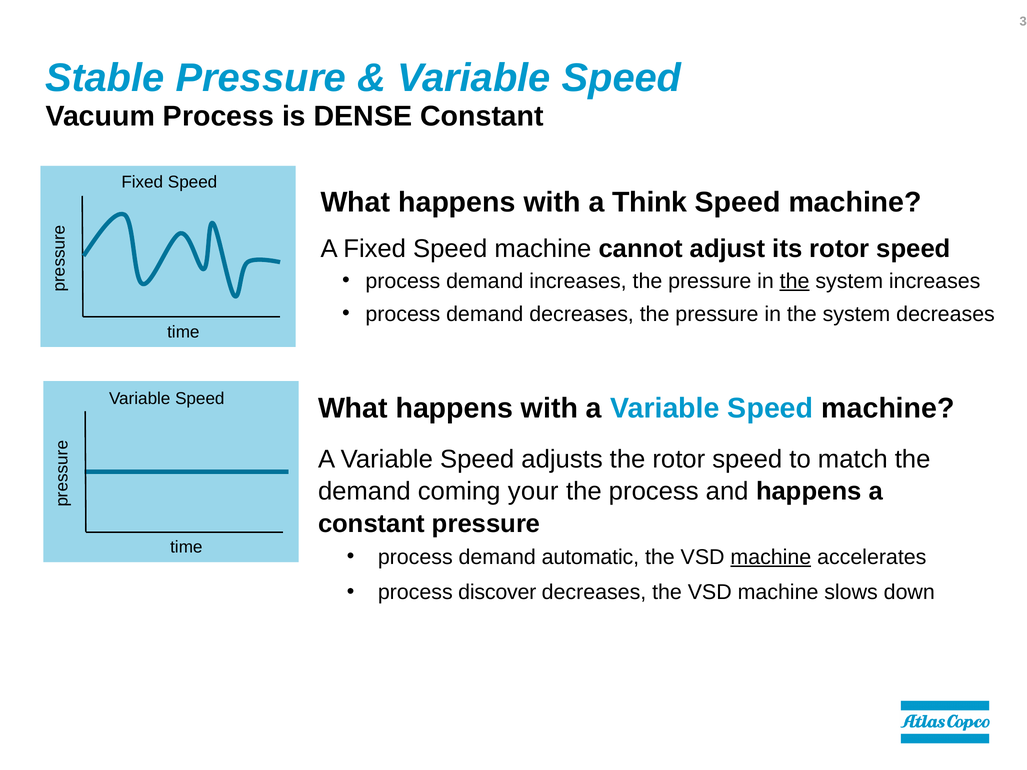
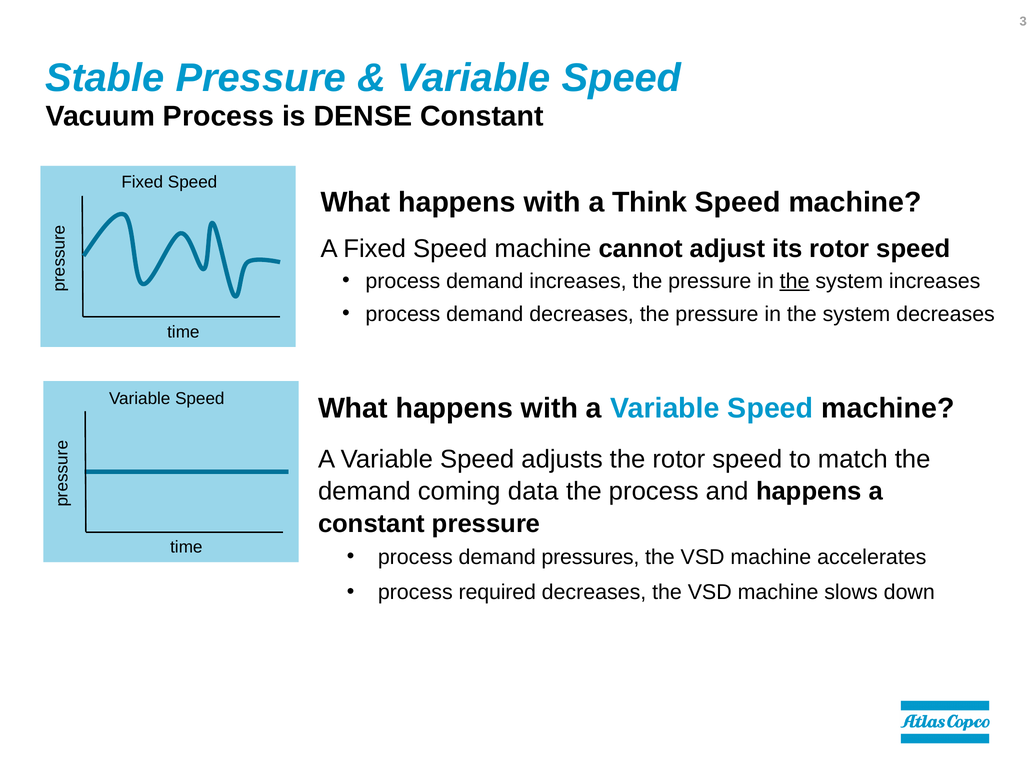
your: your -> data (533, 492)
automatic: automatic -> pressures (590, 557)
machine underline: present -> none (771, 557)
discover: discover -> required (497, 592)
